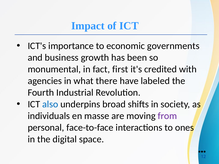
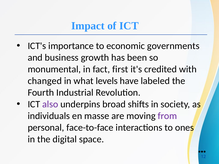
agencies: agencies -> changed (45, 81)
there: there -> levels (107, 81)
also colour: blue -> purple (50, 104)
